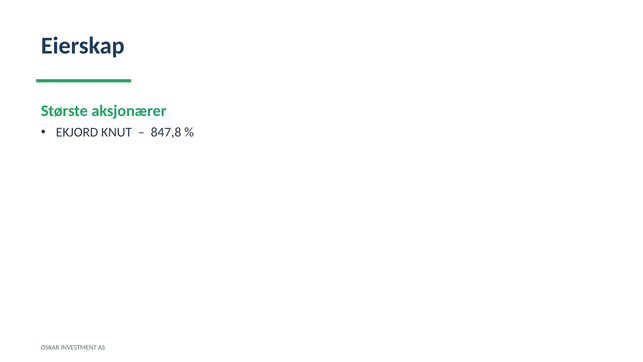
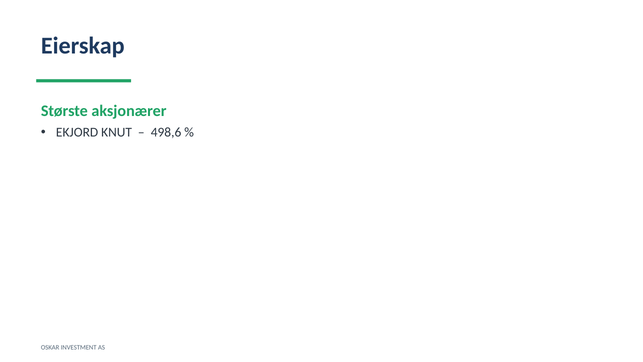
847,8: 847,8 -> 498,6 (166, 132)
